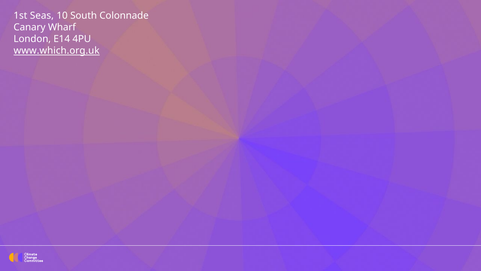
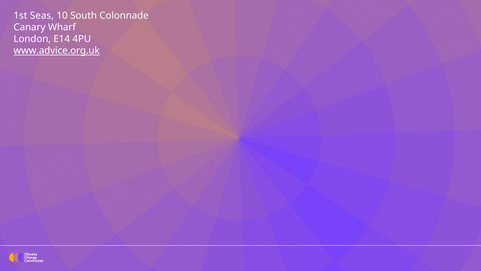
www.which.org.uk: www.which.org.uk -> www.advice.org.uk (57, 50)
